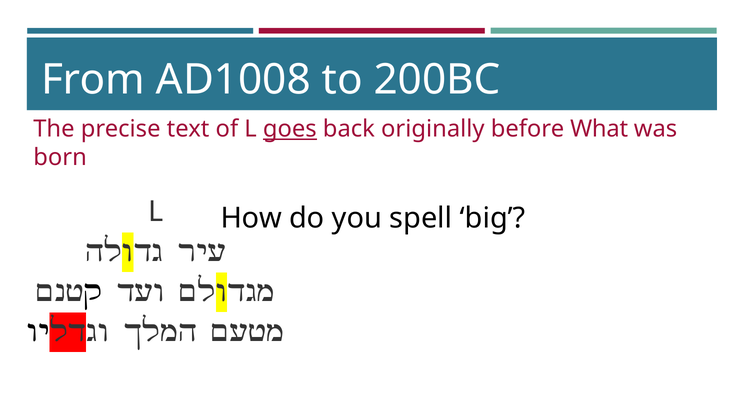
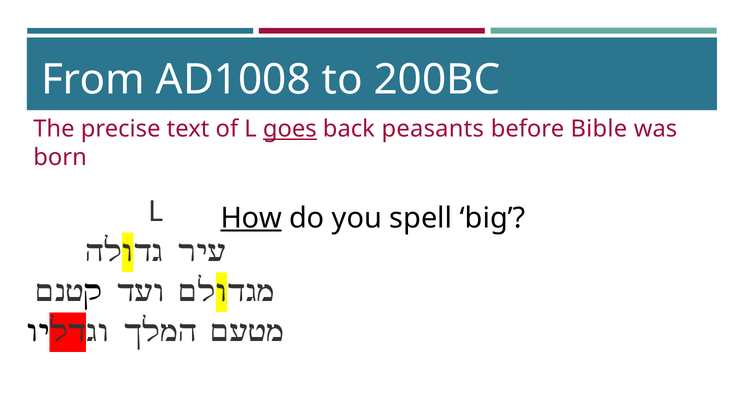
originally: originally -> peasants (433, 129)
What: What -> Bible (599, 129)
How underline: none -> present (251, 218)
